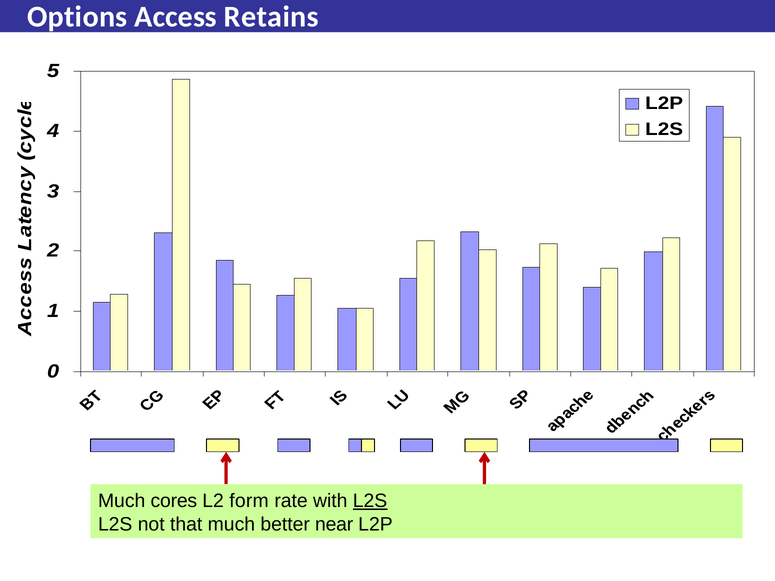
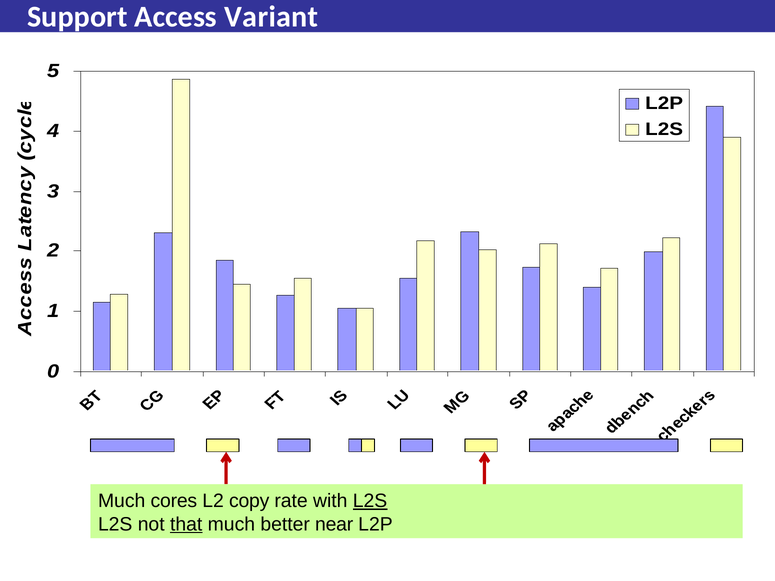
Options: Options -> Support (77, 17)
Retains: Retains -> Variant (271, 17)
form: form -> copy (249, 501)
that underline: none -> present (186, 524)
